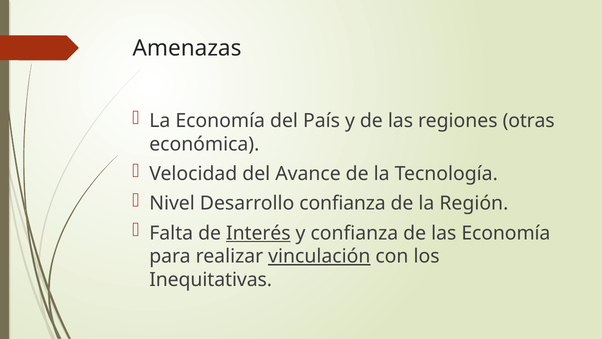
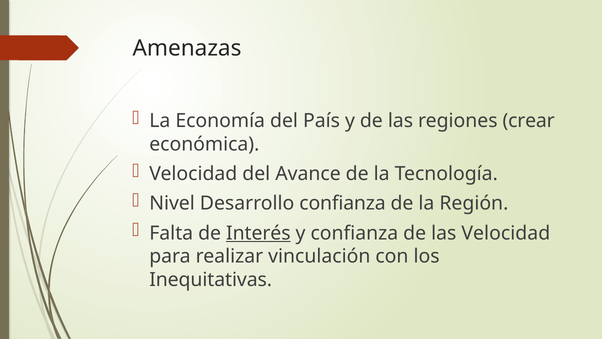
otras: otras -> crear (529, 121)
las Economía: Economía -> Velocidad (506, 233)
vinculación underline: present -> none (319, 256)
